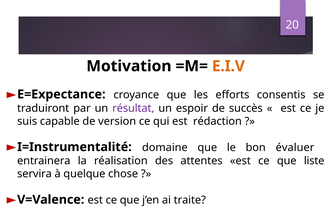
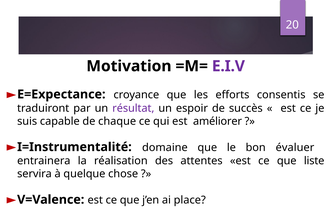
E.I.V colour: orange -> purple (228, 66)
version: version -> chaque (117, 122)
rédaction: rédaction -> améliorer (217, 122)
traite: traite -> place (190, 201)
